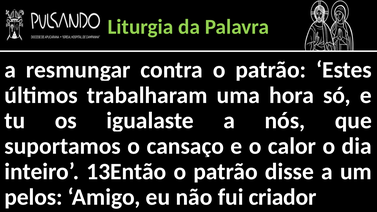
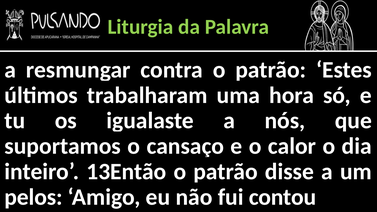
criador: criador -> contou (282, 197)
